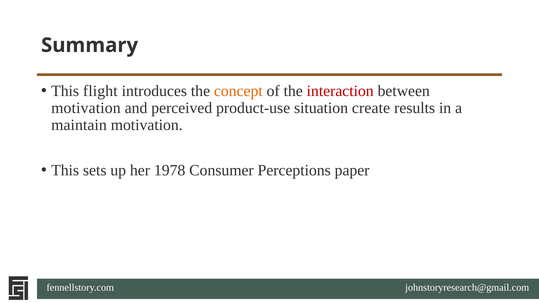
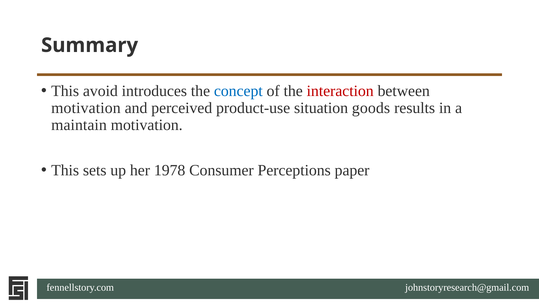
flight: flight -> avoid (100, 91)
concept colour: orange -> blue (238, 91)
create: create -> goods (371, 108)
